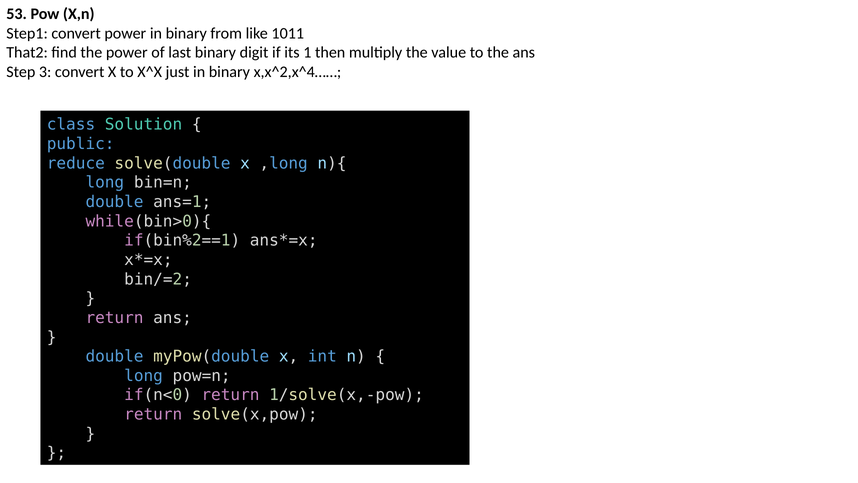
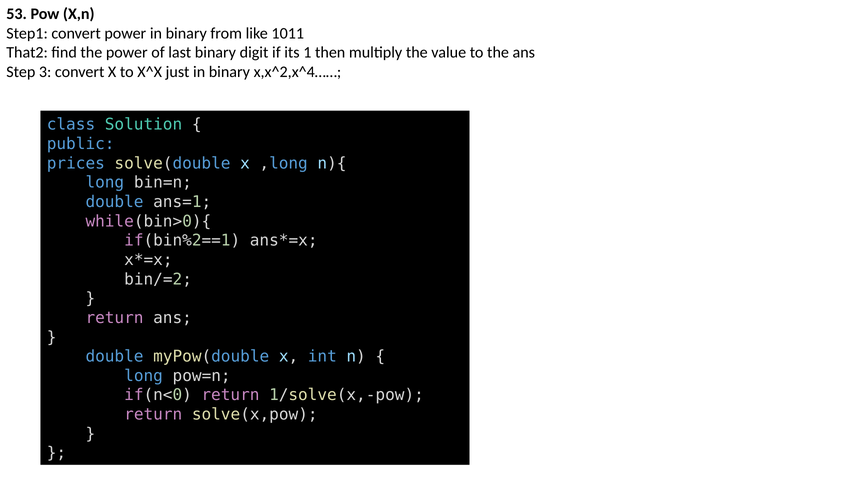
reduce: reduce -> prices (76, 163)
